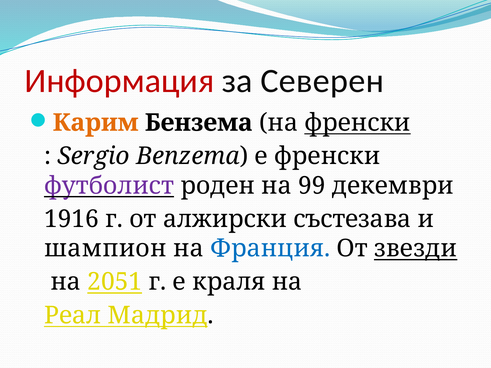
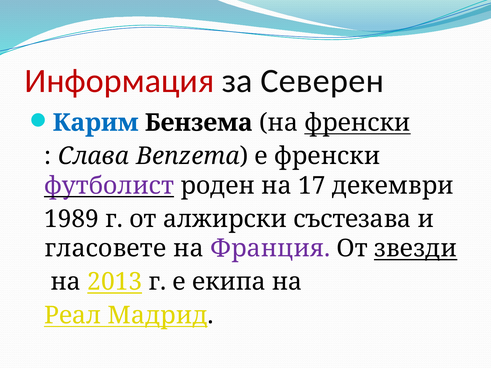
Карим colour: orange -> blue (96, 123)
Sergio: Sergio -> Слава (93, 156)
99: 99 -> 17 (312, 186)
1916: 1916 -> 1989 (72, 219)
шампион: шампион -> гласовете (105, 249)
Франция colour: blue -> purple (270, 249)
2051: 2051 -> 2013 (115, 282)
краля: краля -> екипа (229, 282)
